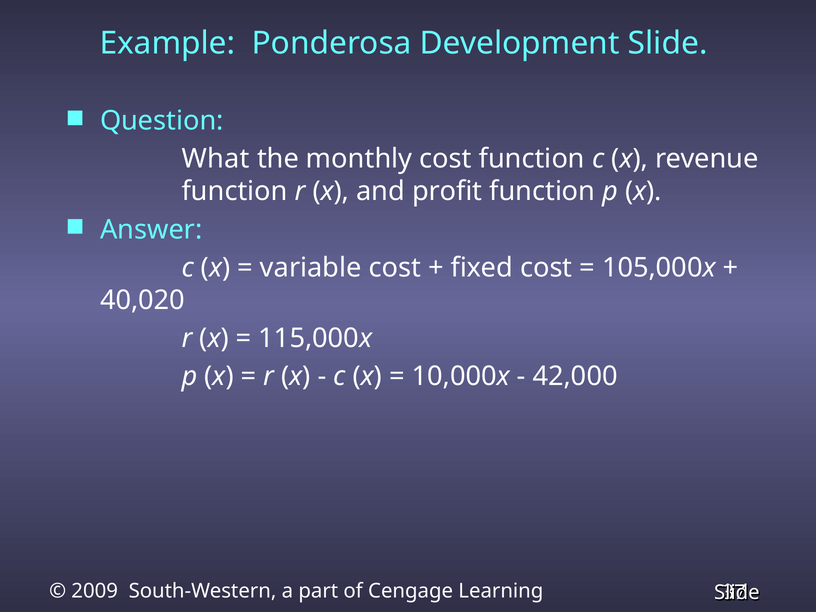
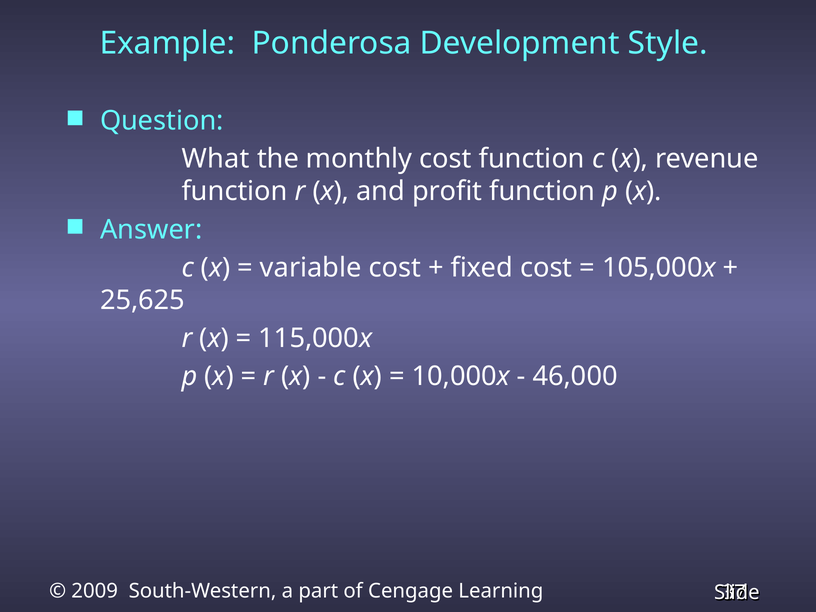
Development Slide: Slide -> Style (668, 43)
40,020: 40,020 -> 25,625 (143, 300)
42,000: 42,000 -> 46,000 (575, 376)
